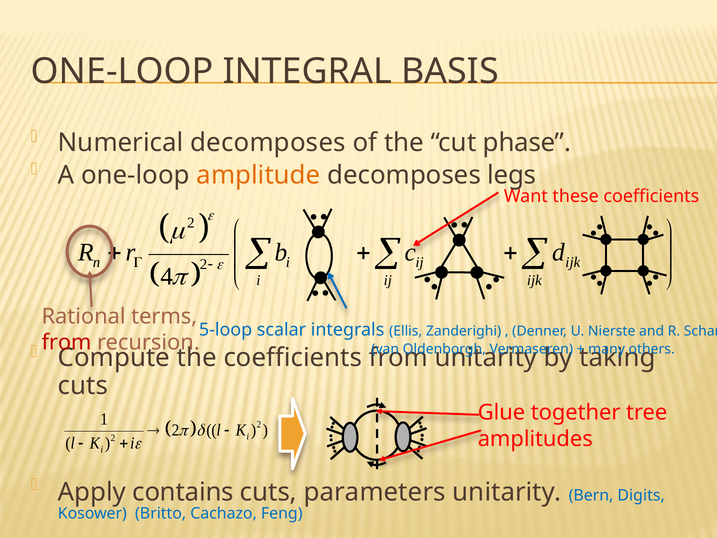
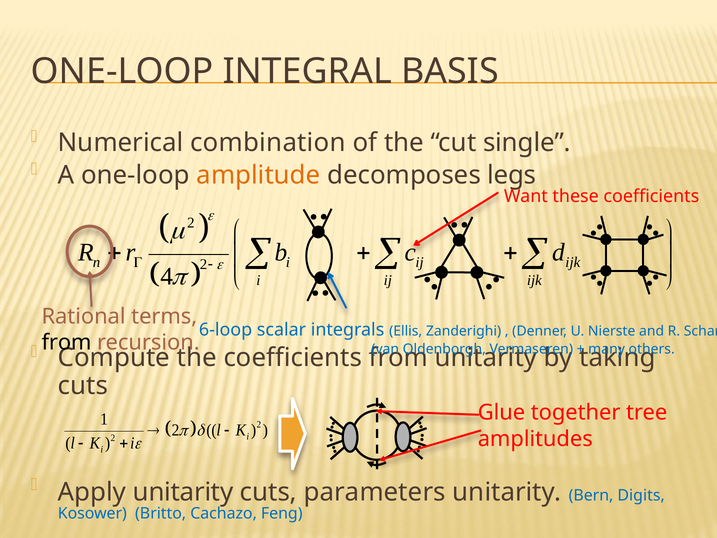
Numerical decomposes: decomposes -> combination (268, 143)
phase: phase -> single (527, 143)
5-loop: 5-loop -> 6-loop (226, 330)
from colour: red -> black (67, 342)
Apply contains: contains -> unitarity (183, 492)
